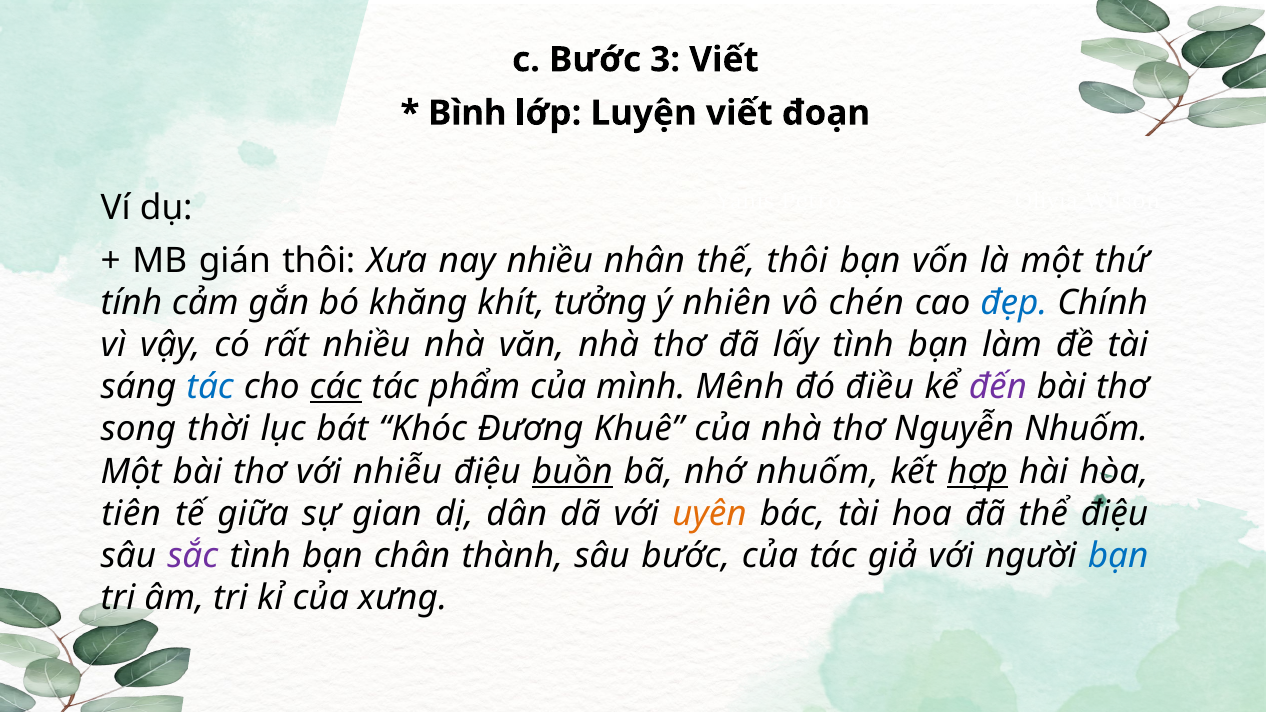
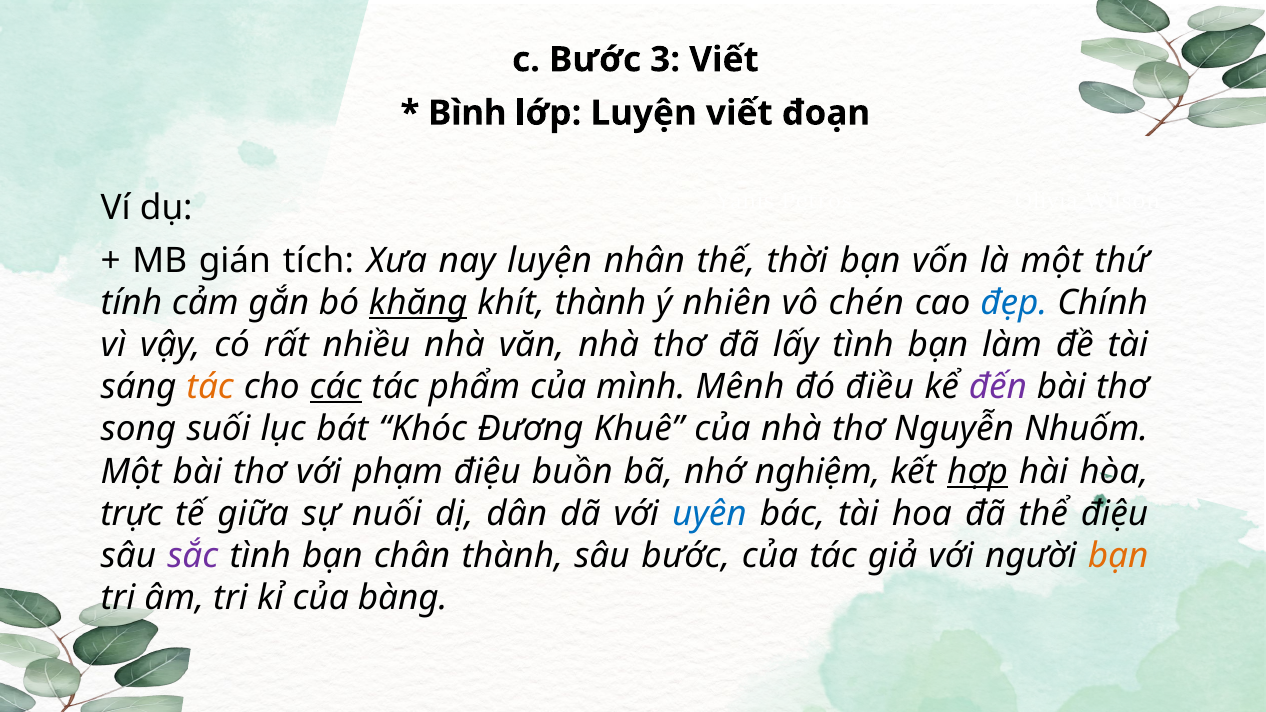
gián thôi: thôi -> tích (318, 261)
nay nhiều: nhiều -> luyện (550, 261)
thế thôi: thôi -> thời (797, 261)
khăng underline: none -> present (418, 303)
khít tưởng: tưởng -> thành (600, 303)
tác colour: blue -> orange (210, 387)
thời: thời -> suối (219, 429)
nhiễu: nhiễu -> phạm (398, 472)
buồn underline: present -> none (572, 472)
nhớ nhuốm: nhuốm -> nghiệm (818, 472)
tiên: tiên -> trực (132, 514)
gian: gian -> nuối (387, 514)
uyên colour: orange -> blue (709, 514)
bạn colour: blue -> orange (1118, 556)
xưng: xưng -> bàng (403, 598)
